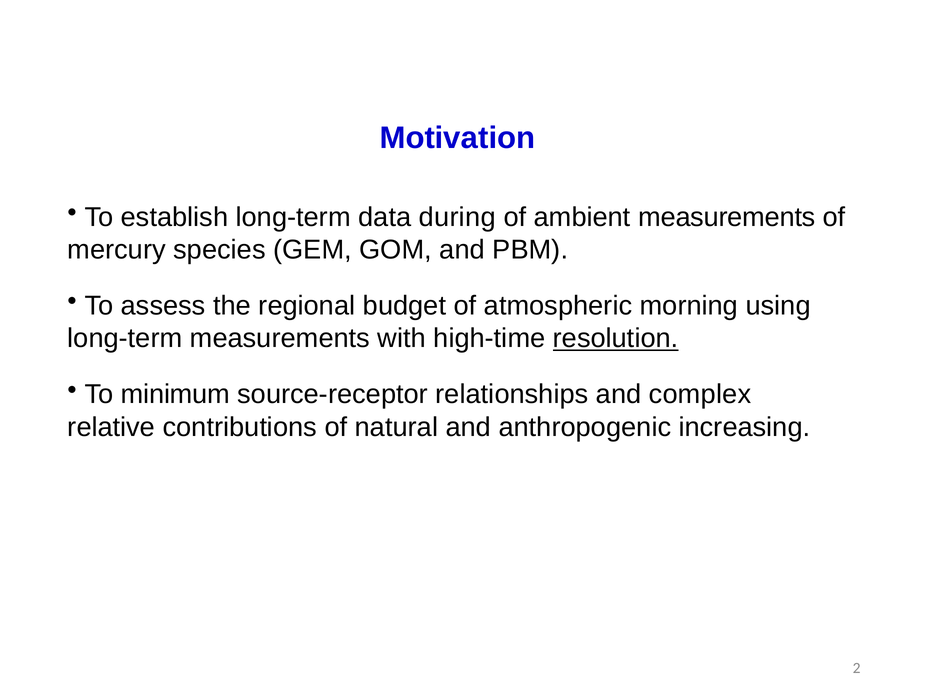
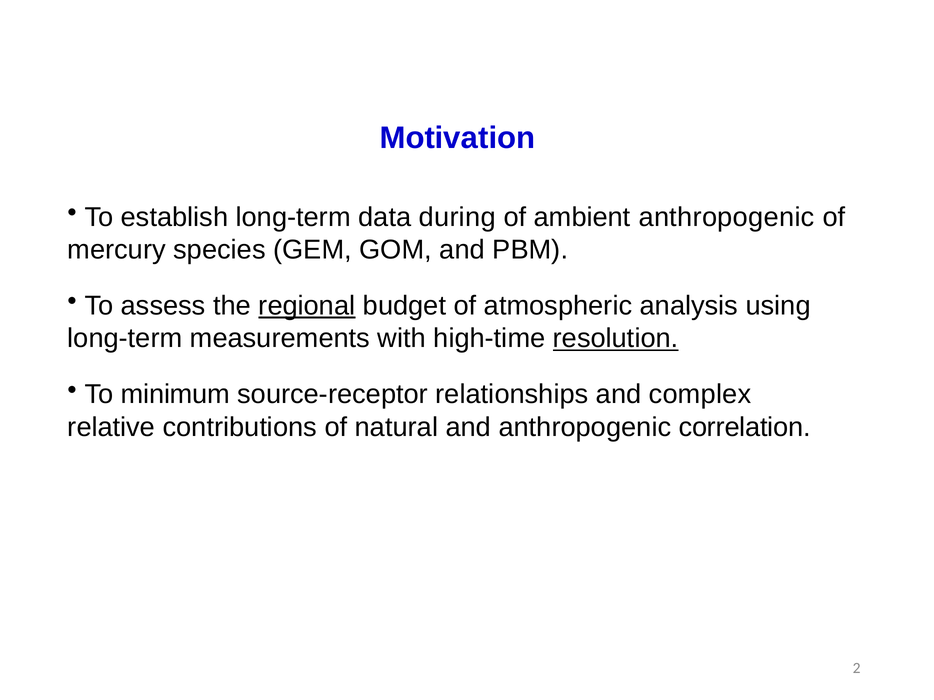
ambient measurements: measurements -> anthropogenic (727, 217)
regional underline: none -> present (307, 306)
morning: morning -> analysis (689, 306)
increasing: increasing -> correlation (745, 427)
